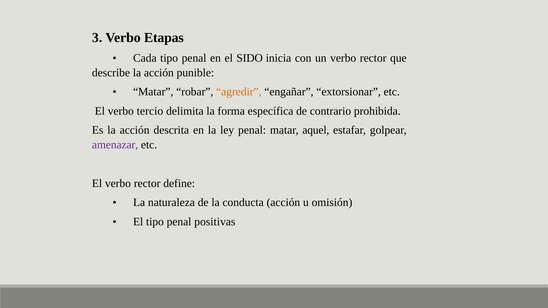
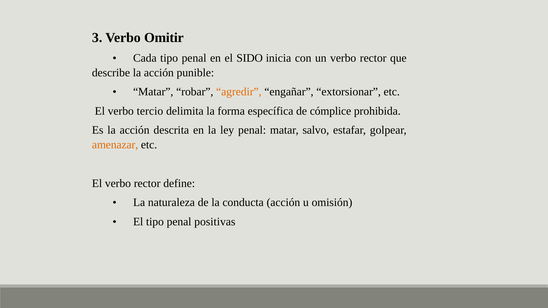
Etapas: Etapas -> Omitir (164, 38)
contrario: contrario -> cómplice (331, 111)
aquel: aquel -> salvo (316, 130)
amenazar colour: purple -> orange (115, 145)
